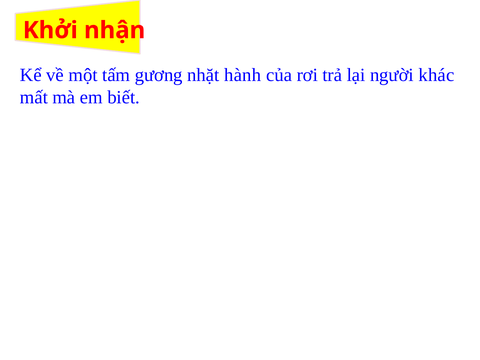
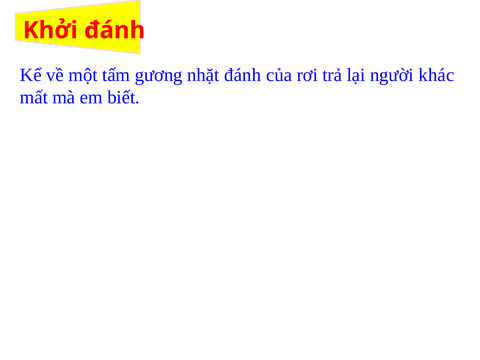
Khởi nhận: nhận -> đánh (115, 30)
nhặt hành: hành -> đánh (243, 75)
